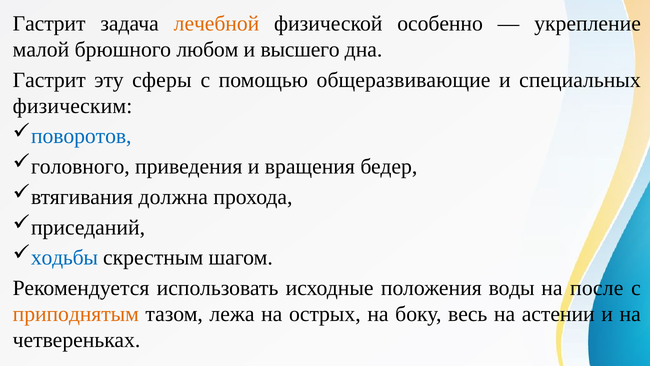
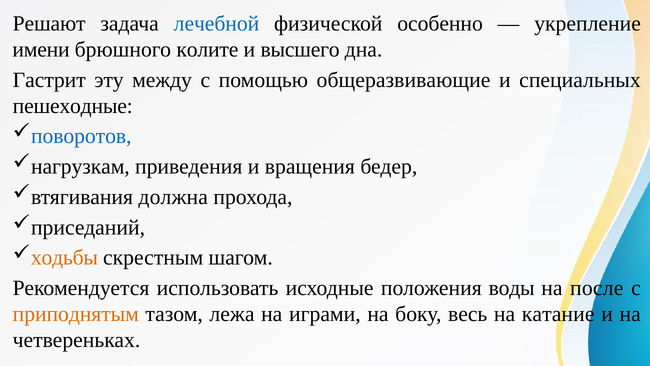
Гастрит: Гастрит -> Решают (49, 23)
лечебной colour: orange -> blue (217, 23)
малой: малой -> имени (41, 49)
любом: любом -> колите (207, 49)
сферы: сферы -> между (162, 80)
физическим: физическим -> пешеходные (73, 106)
головного: головного -> нагрузкам (80, 166)
ходьбы colour: blue -> orange (64, 258)
острых: острых -> играми (325, 314)
астении: астении -> катание (558, 314)
